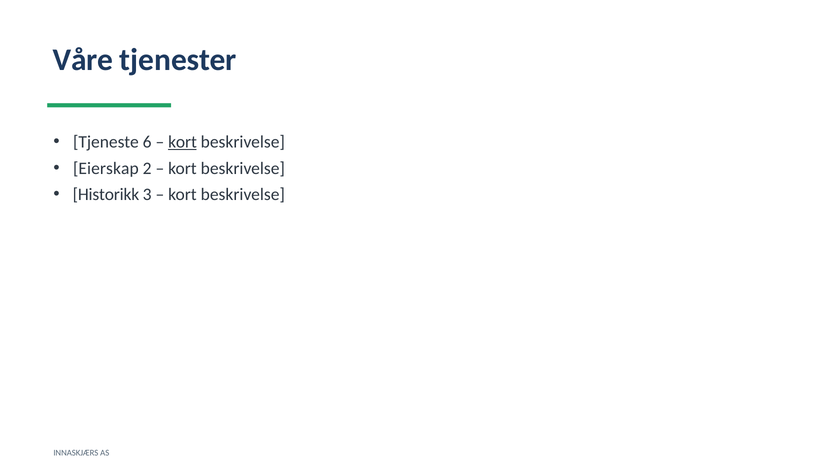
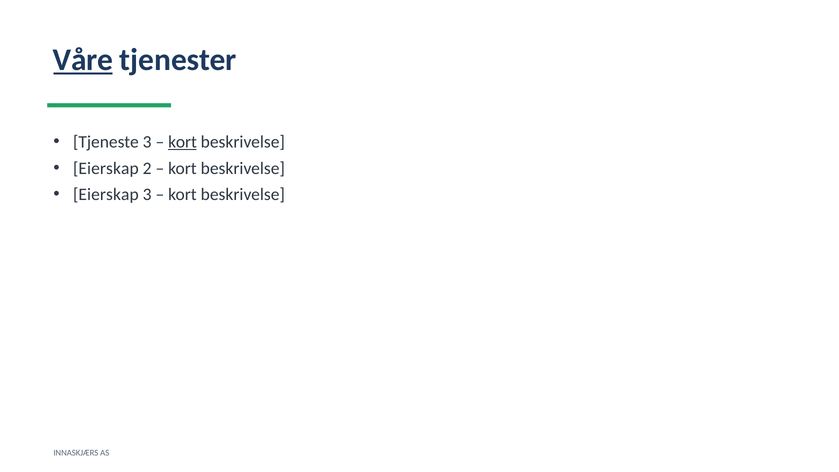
Våre underline: none -> present (83, 60)
Tjeneste 6: 6 -> 3 (147, 142)
Historikk: Historikk -> Eierskap (106, 195)
